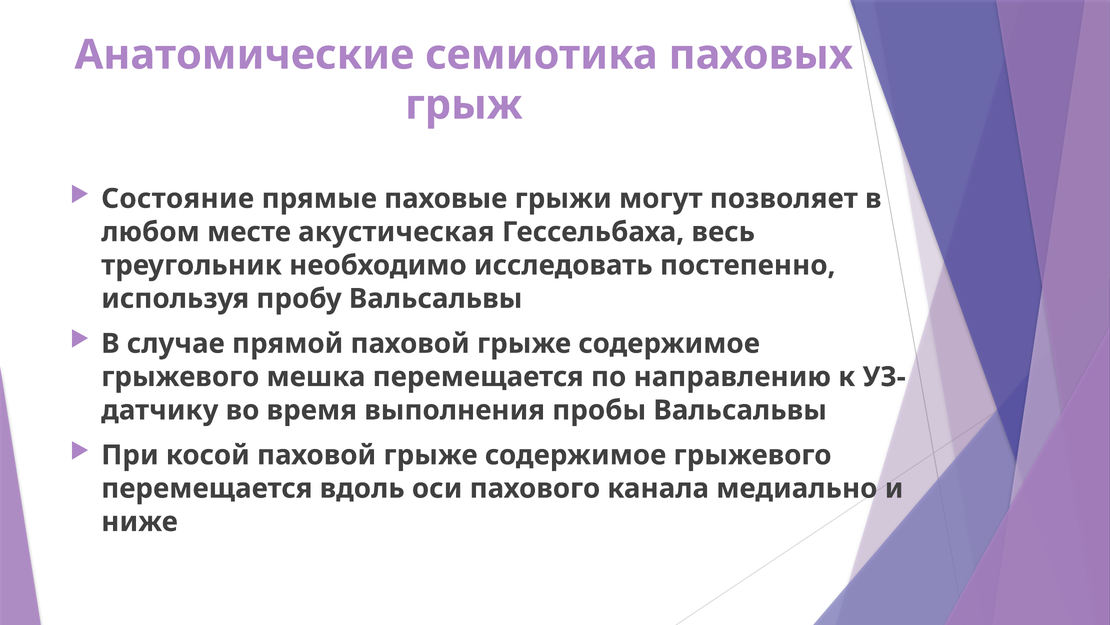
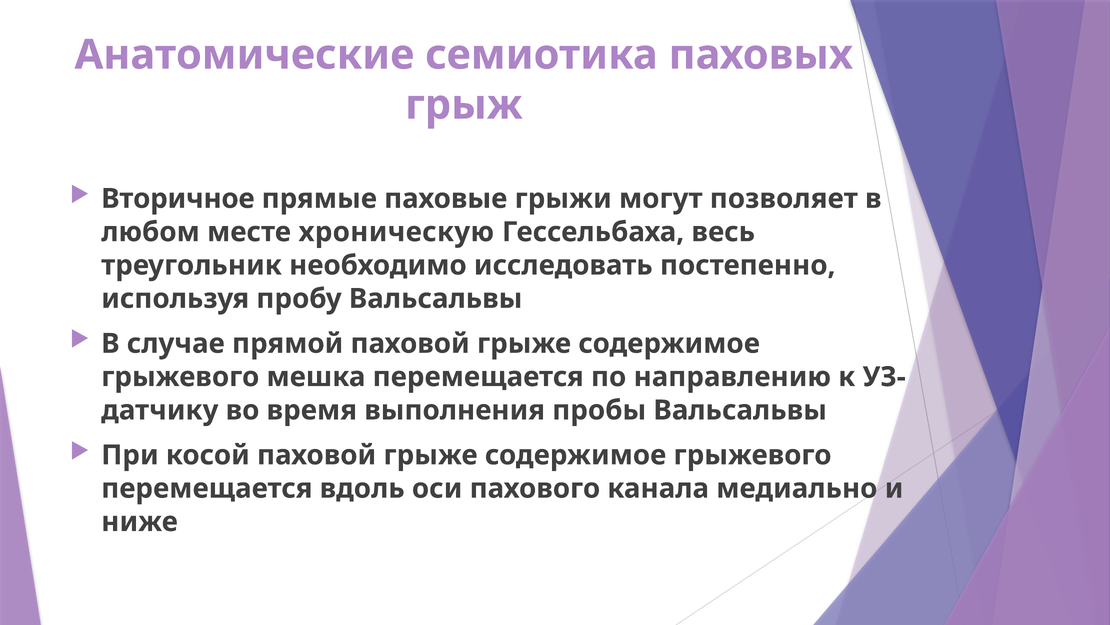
Состояние: Состояние -> Вторичное (178, 199)
акустическая: акустическая -> хроническую (396, 232)
